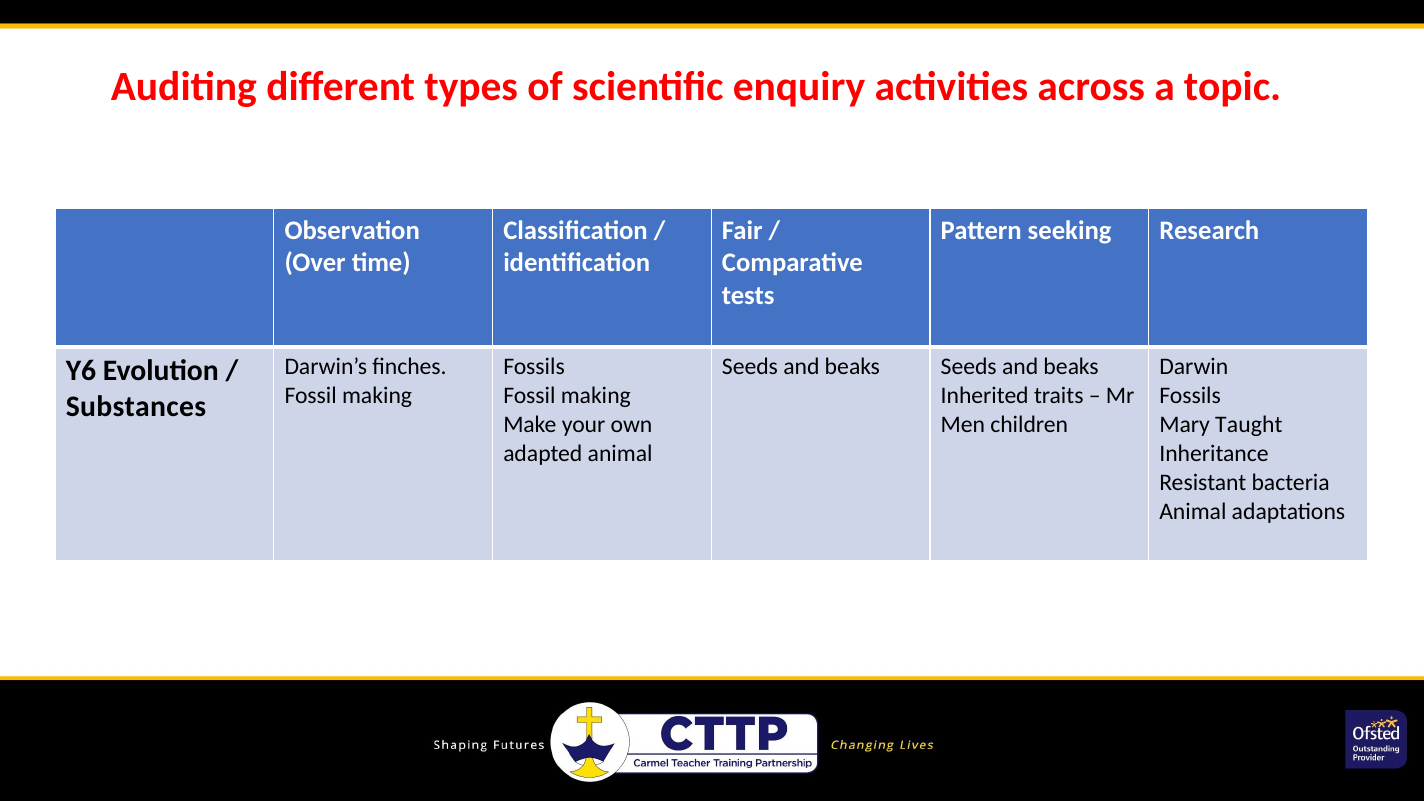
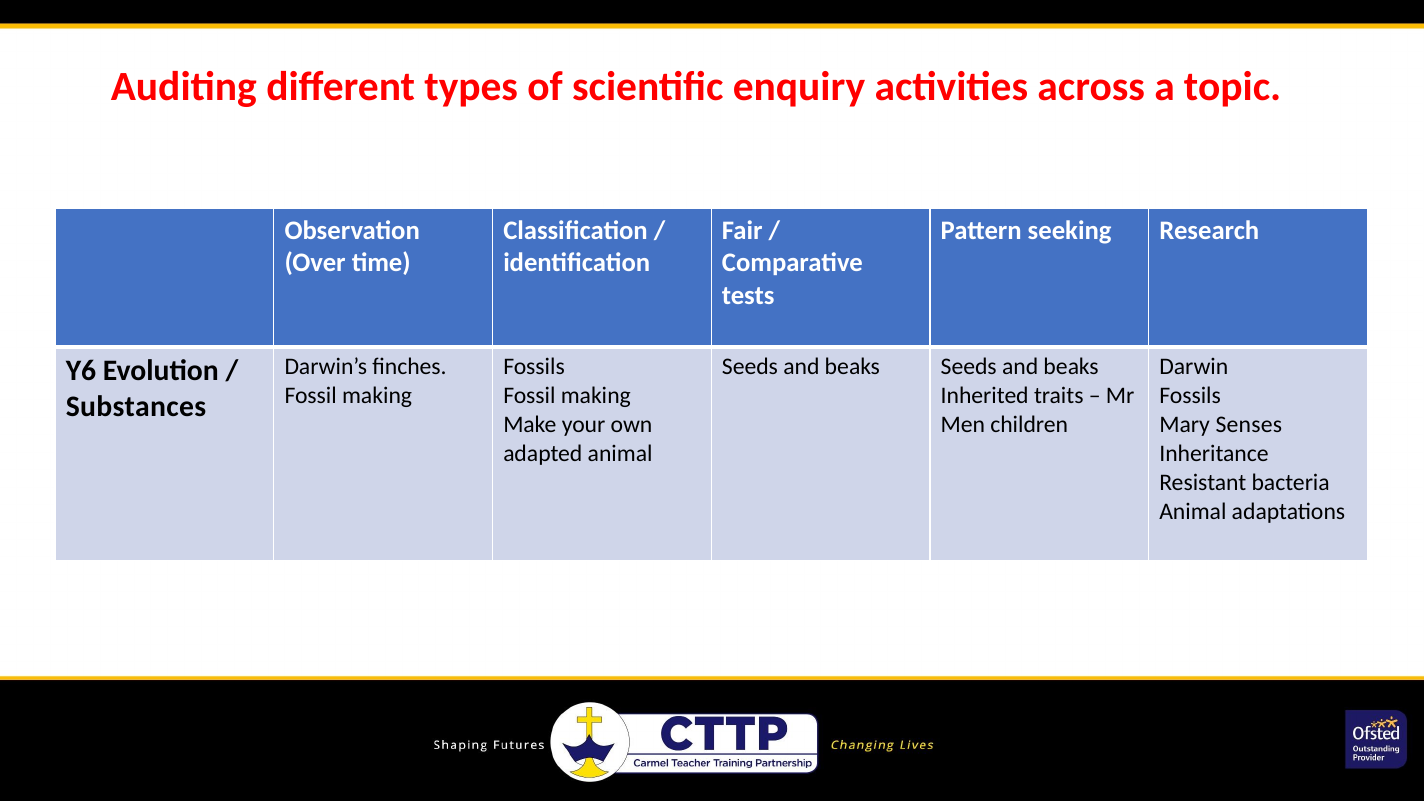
Taught: Taught -> Senses (1249, 425)
